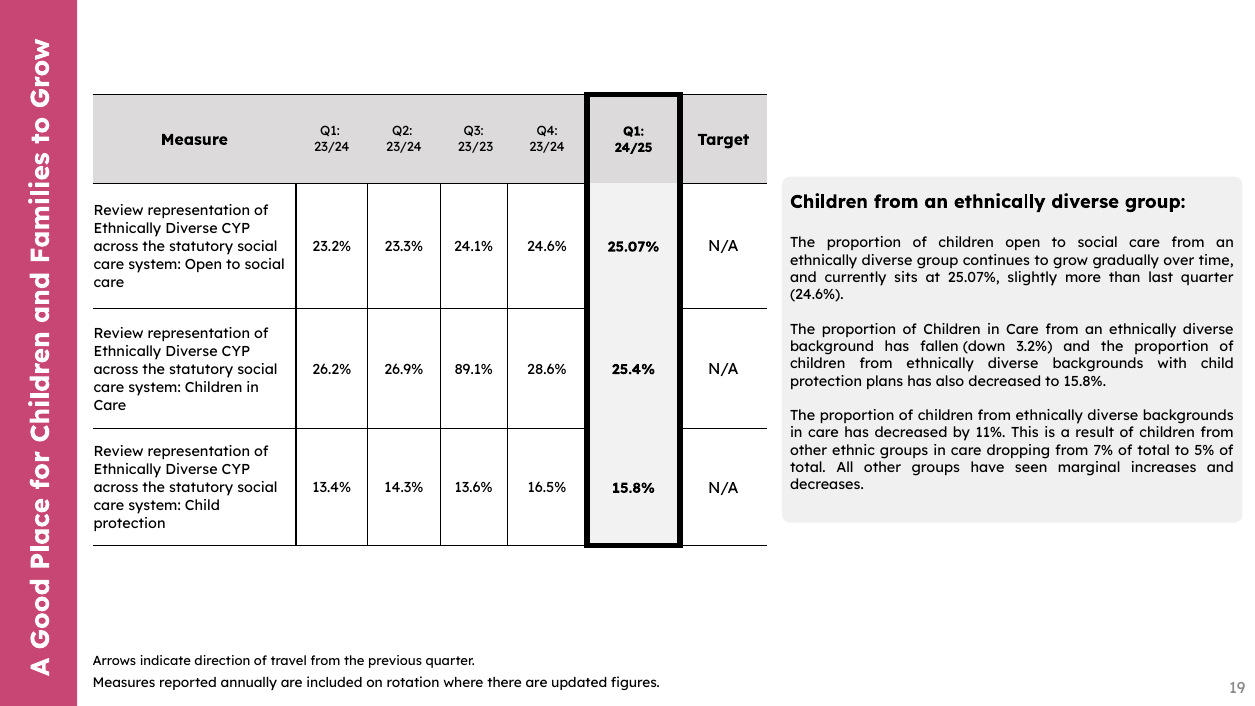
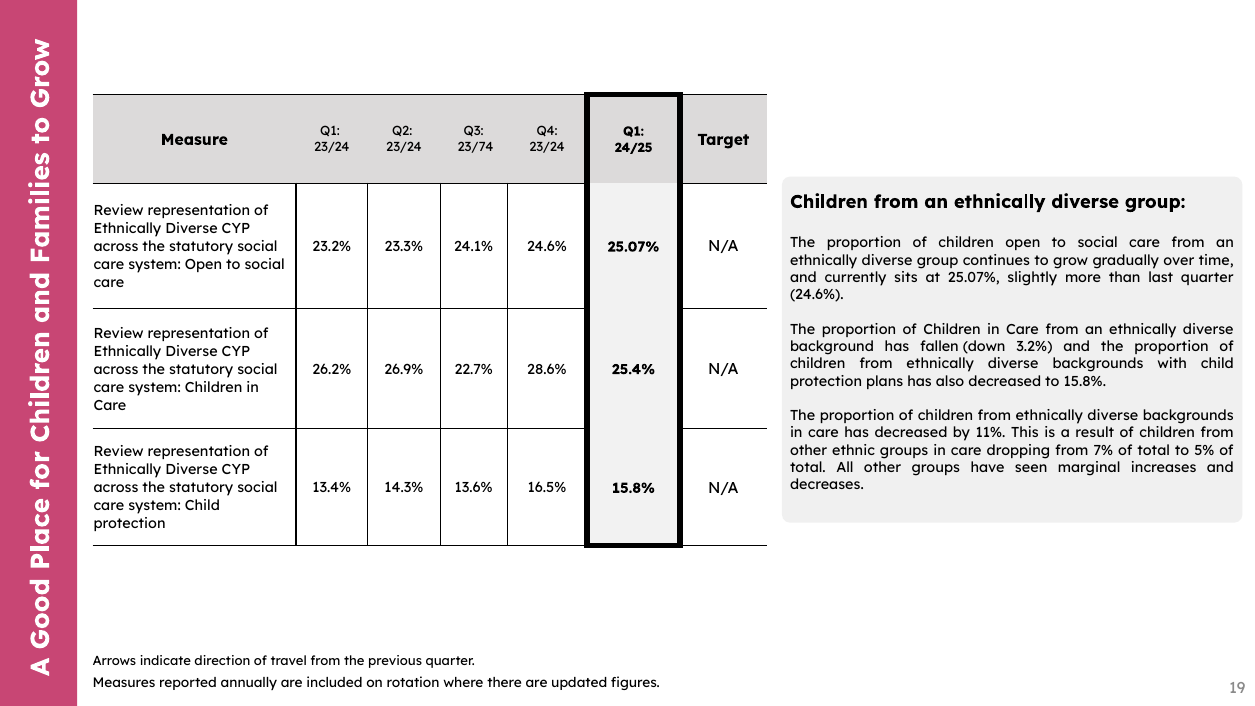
23/23: 23/23 -> 23/74 (476, 148)
89.1%: 89.1% -> 22.7% (474, 369)
